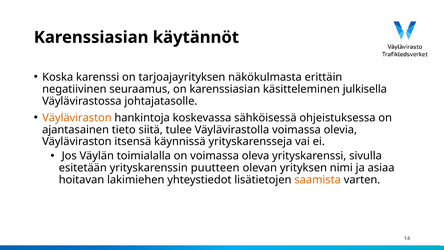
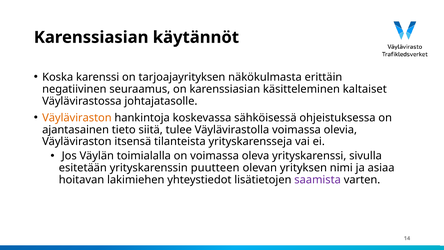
julkisella: julkisella -> kaltaiset (365, 89)
käynnissä: käynnissä -> tilanteista (180, 142)
saamista colour: orange -> purple (318, 180)
